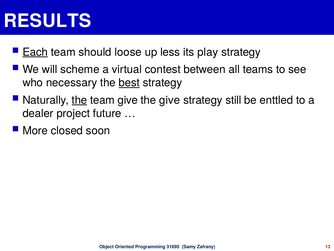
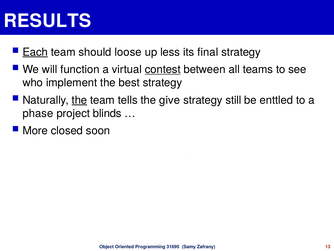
play: play -> final (208, 52)
scheme: scheme -> function (80, 69)
contest underline: none -> present (163, 69)
necessary: necessary -> implement (72, 83)
best underline: present -> none (129, 83)
team give: give -> tells (128, 100)
dealer: dealer -> phase (38, 113)
future: future -> blinds (107, 113)
